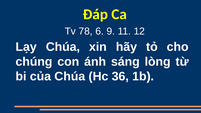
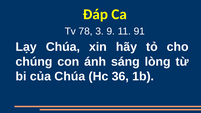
6: 6 -> 3 (100, 31)
12: 12 -> 91 (139, 31)
